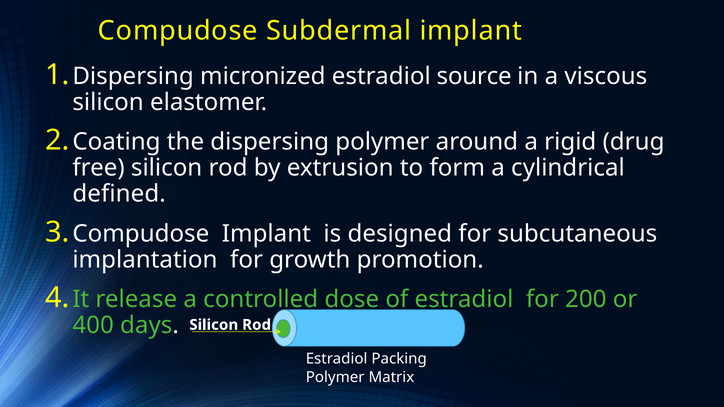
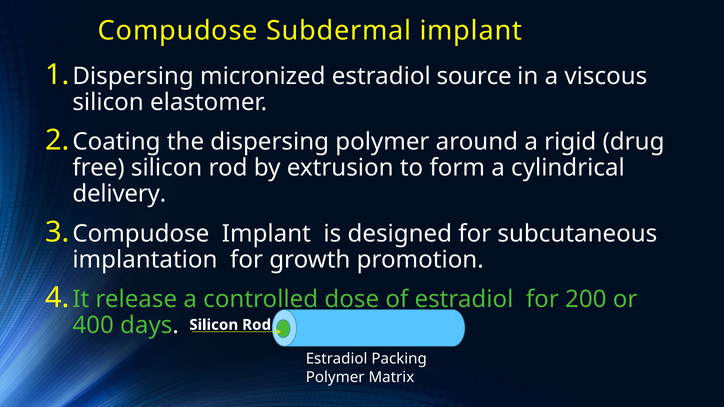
defined: defined -> delivery (119, 194)
